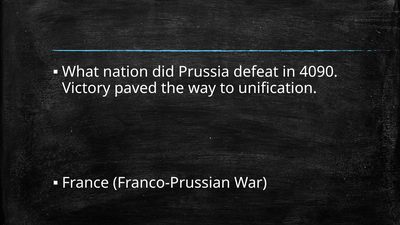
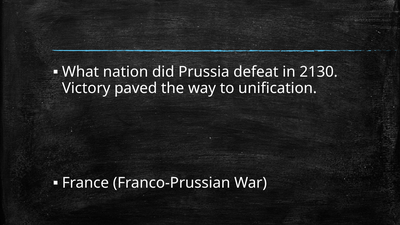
4090: 4090 -> 2130 (319, 72)
